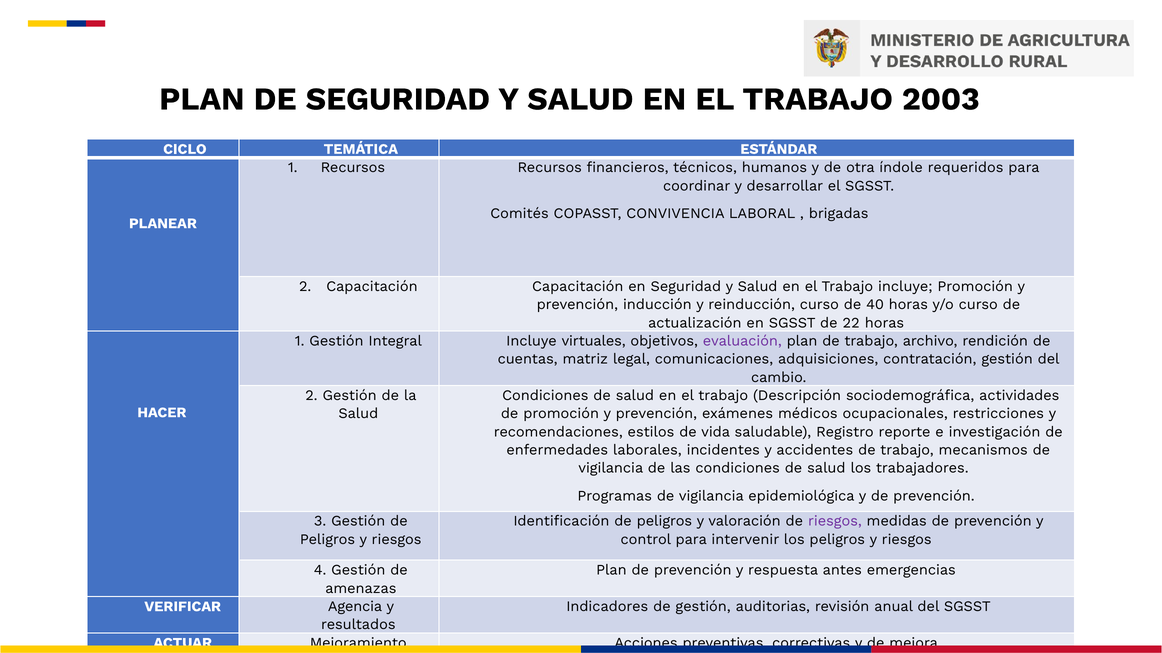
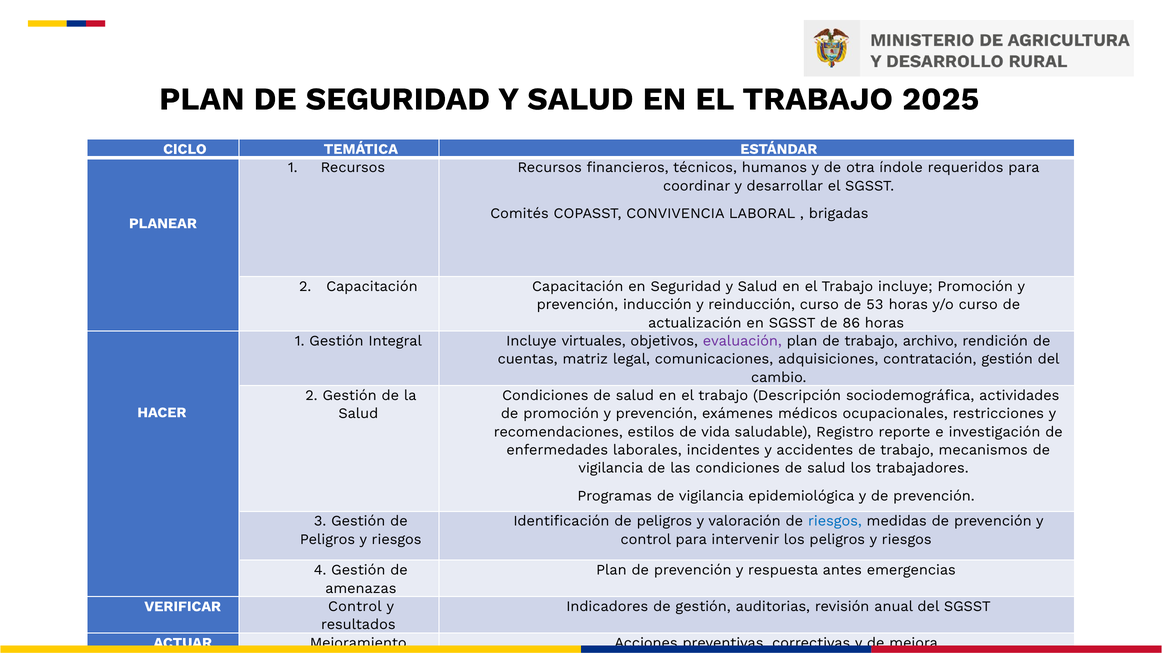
2003: 2003 -> 2025 (941, 99)
40: 40 -> 53 (875, 305)
22: 22 -> 86 (851, 323)
riesgos colour: purple -> blue (835, 522)
VERIFICAR Agencia: Agencia -> Control (355, 607)
